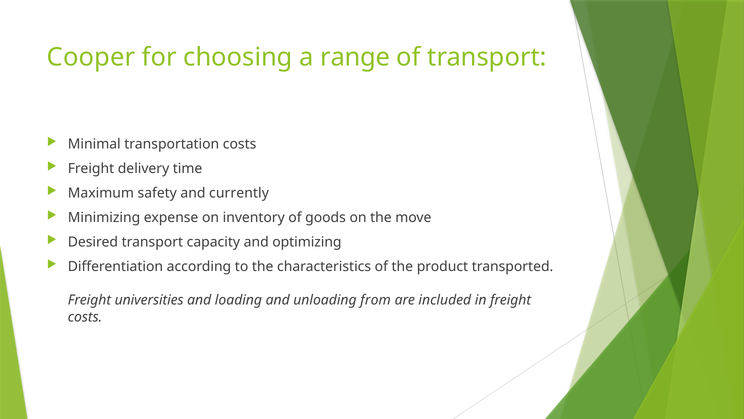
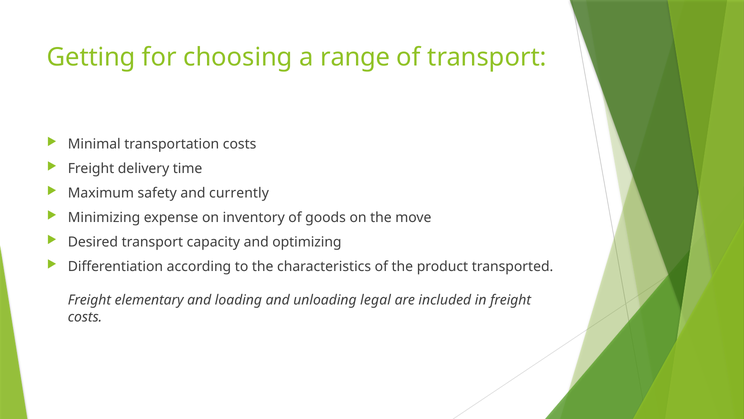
Cooper: Cooper -> Getting (91, 57)
universities: universities -> elementary (149, 300)
from: from -> legal (376, 300)
